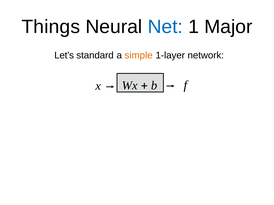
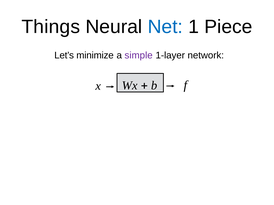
Major: Major -> Piece (228, 27)
standard: standard -> minimize (95, 55)
simple colour: orange -> purple (139, 55)
